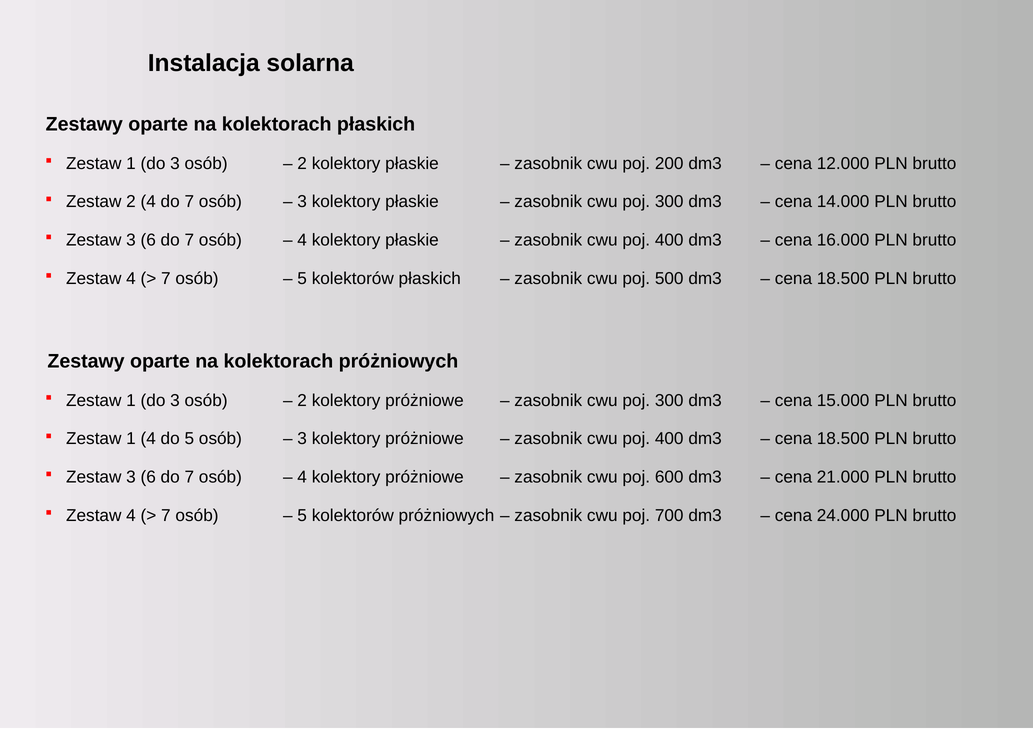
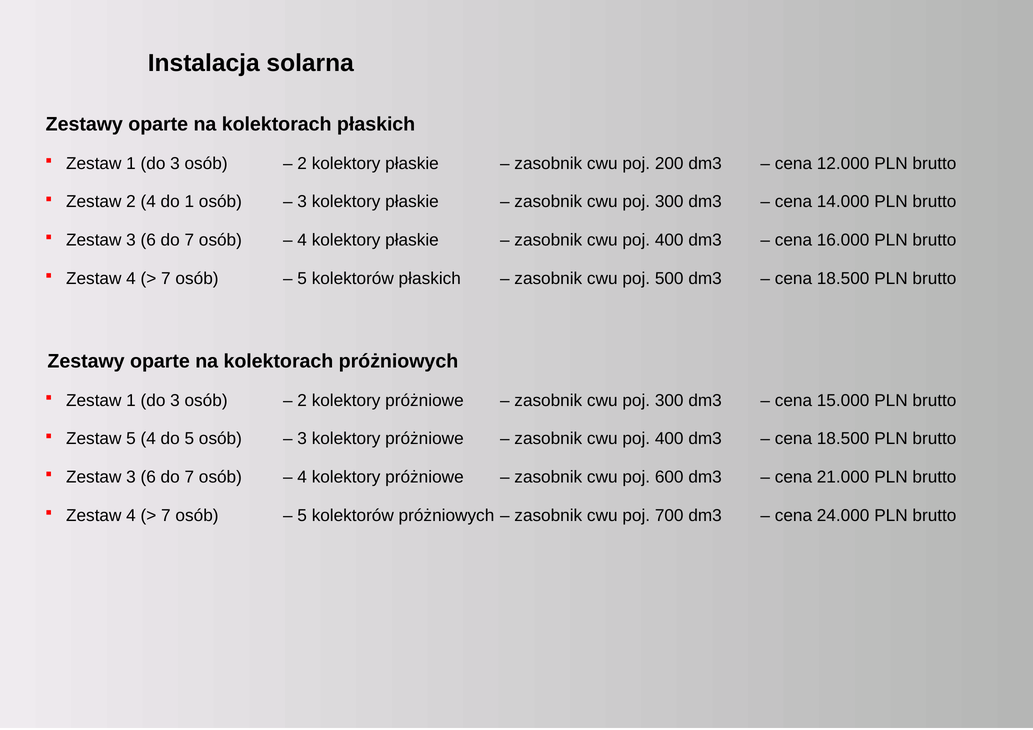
4 do 7: 7 -> 1 (189, 202)
1: 1 -> 5 (131, 439)
